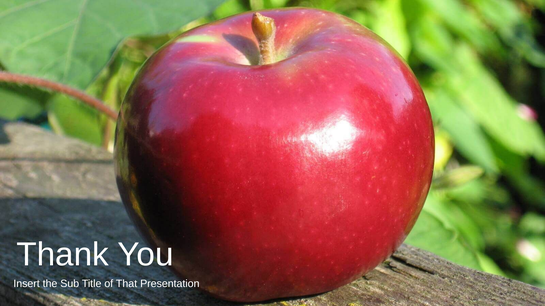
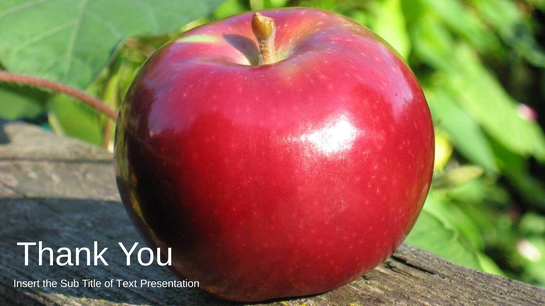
That: That -> Text (127, 284)
